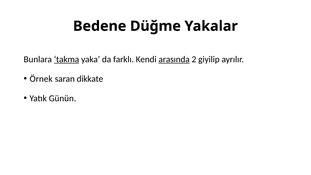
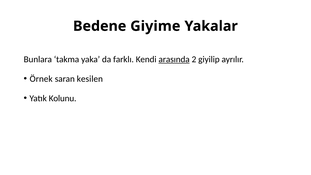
Düğme: Düğme -> Giyime (155, 26)
takma underline: present -> none (67, 59)
dikkate: dikkate -> kesilen (90, 79)
Günün: Günün -> Kolunu (63, 98)
